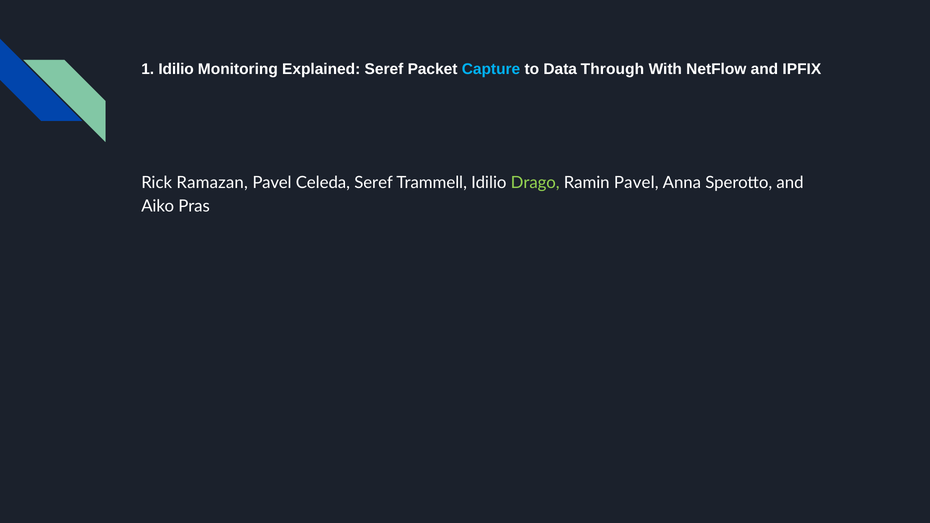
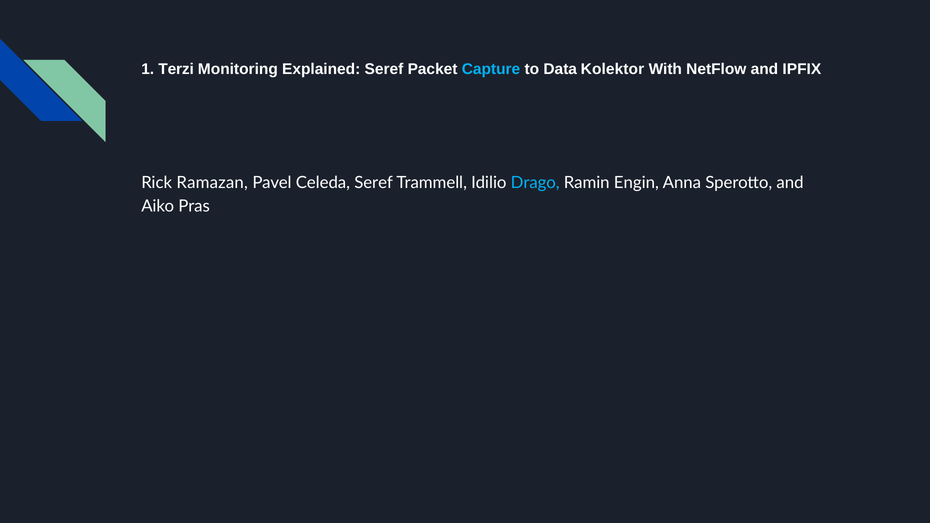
1 Idilio: Idilio -> Terzi (176, 69)
Through: Through -> Kolektor (612, 69)
Drago colour: light green -> light blue (535, 183)
Ramin Pavel: Pavel -> Engin (636, 183)
